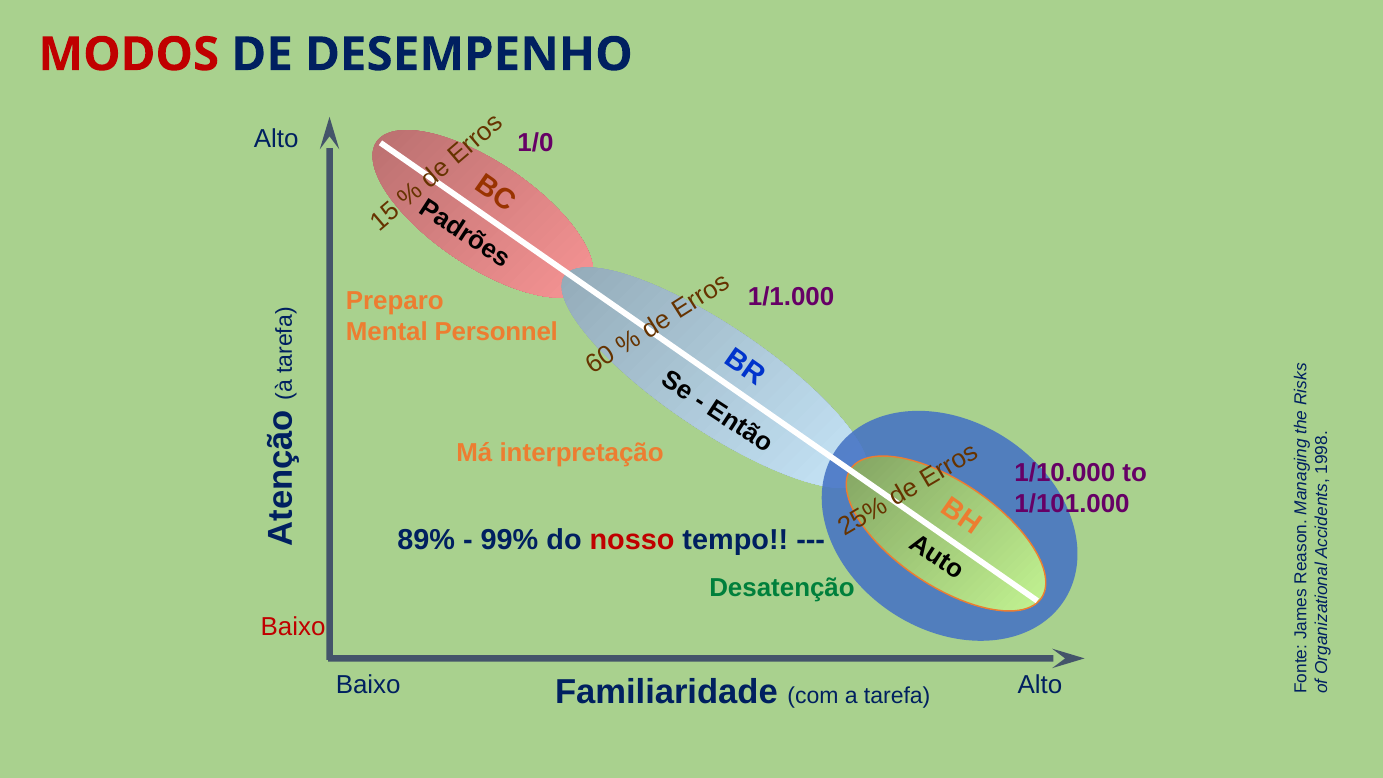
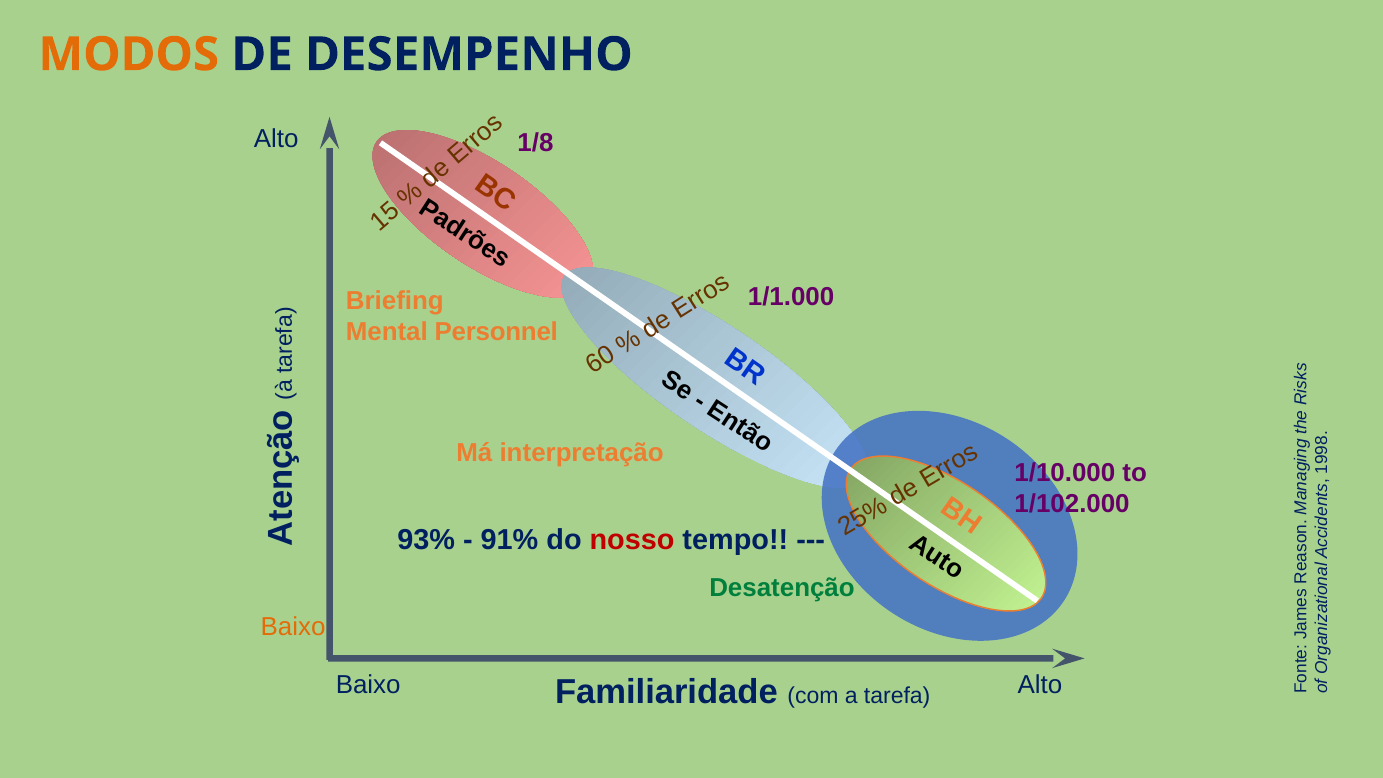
MODOS colour: red -> orange (129, 55)
1/0: 1/0 -> 1/8 (535, 143)
Preparo: Preparo -> Briefing (395, 301)
1/101.000: 1/101.000 -> 1/102.000 (1072, 504)
89%: 89% -> 93% (426, 540)
99%: 99% -> 91% (509, 540)
Baixo colour: red -> orange (293, 627)
